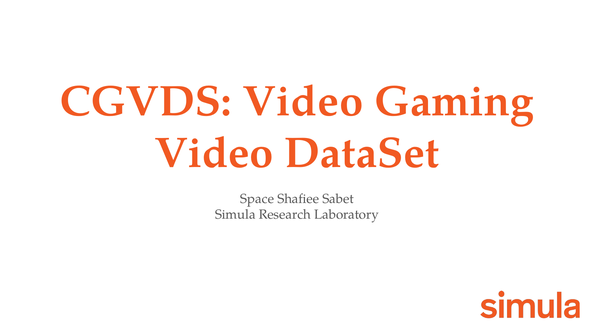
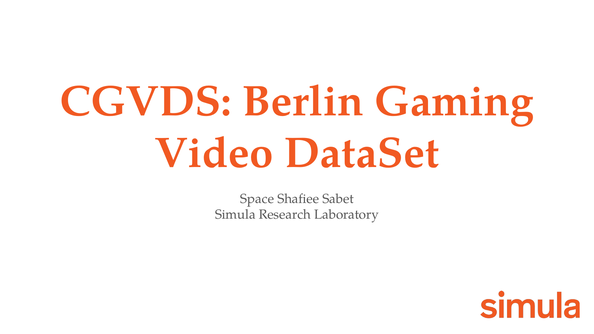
CGVDS Video: Video -> Berlin (303, 102)
